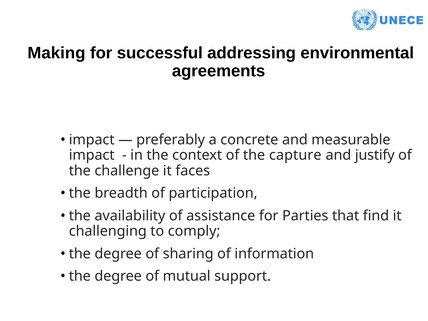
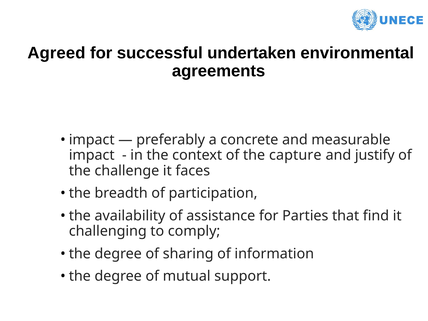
Making: Making -> Agreed (56, 53)
addressing: addressing -> undertaken (252, 53)
